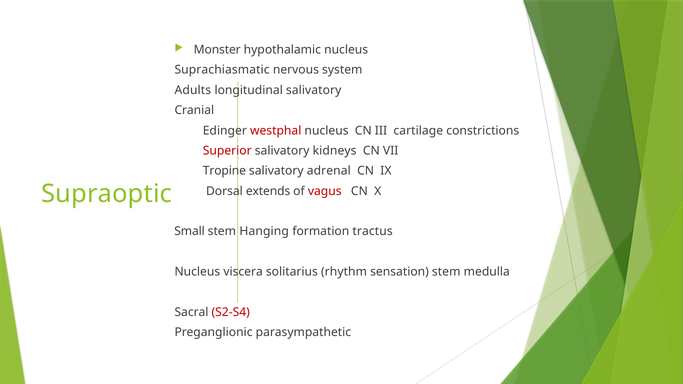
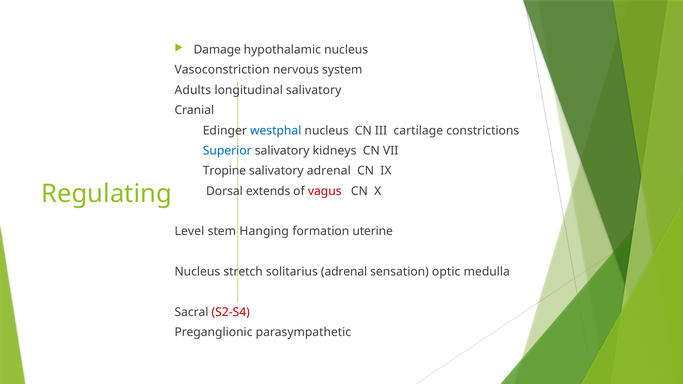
Monster: Monster -> Damage (217, 50)
Suprachiasmatic: Suprachiasmatic -> Vasoconstriction (222, 70)
westphal colour: red -> blue (276, 131)
Superior colour: red -> blue (227, 151)
Supraoptic: Supraoptic -> Regulating (107, 194)
Small: Small -> Level (189, 232)
tractus: tractus -> uterine (373, 232)
viscera: viscera -> stretch (243, 272)
solitarius rhythm: rhythm -> adrenal (344, 272)
sensation stem: stem -> optic (446, 272)
